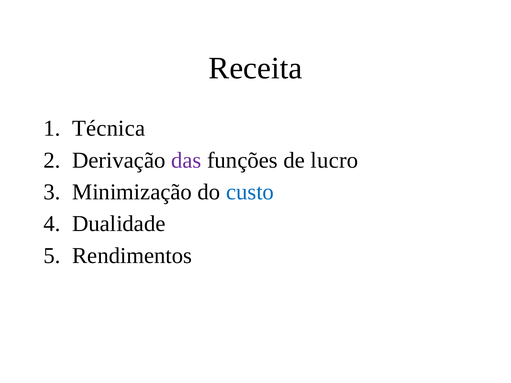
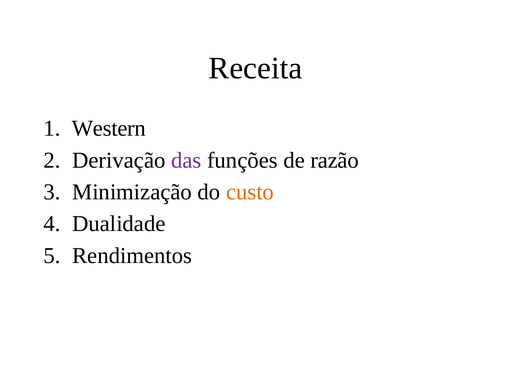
Técnica: Técnica -> Western (109, 128)
lucro: lucro -> razão (335, 160)
custo colour: blue -> orange (250, 192)
